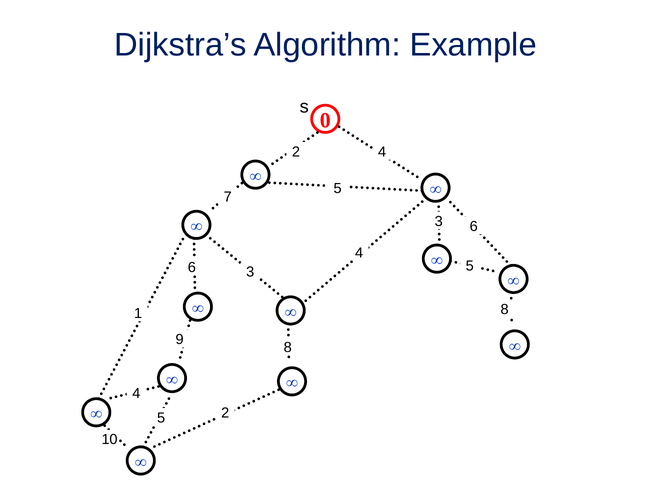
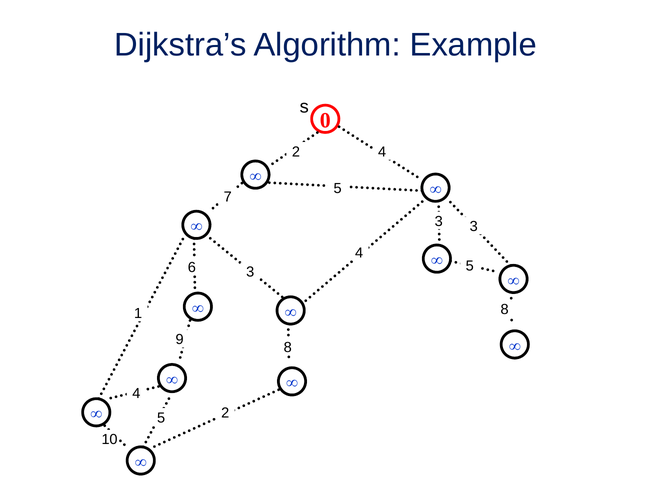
3 6: 6 -> 3 (474, 226)
